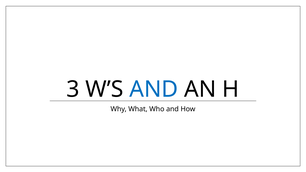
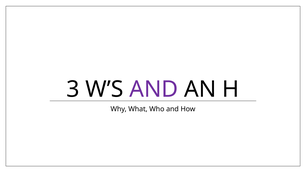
AND colour: blue -> purple (154, 89)
